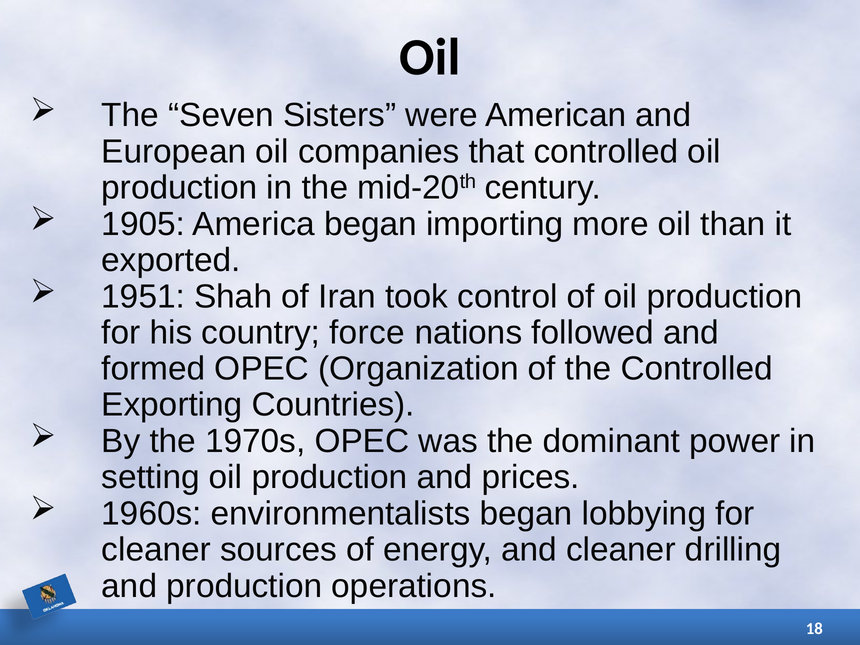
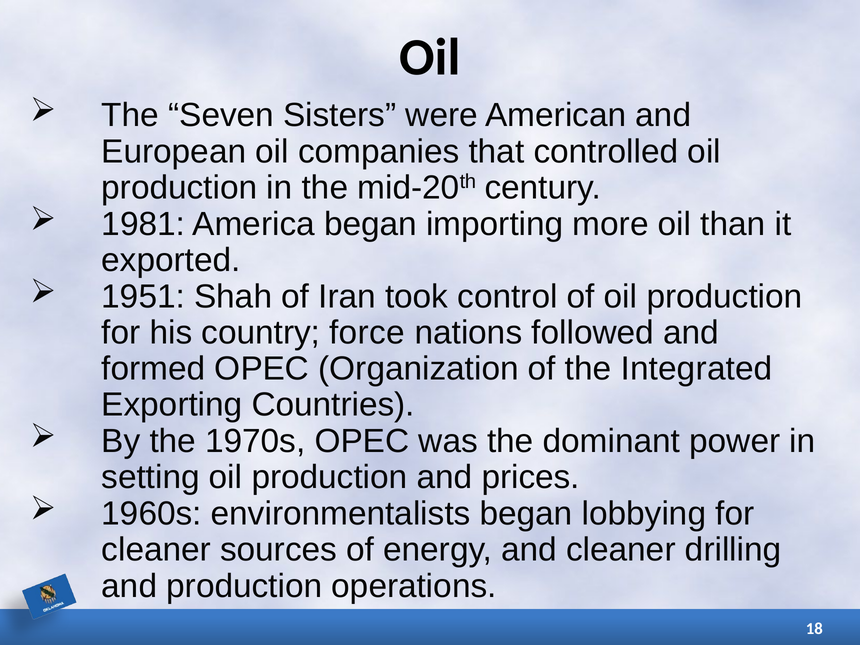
1905: 1905 -> 1981 (143, 224)
the Controlled: Controlled -> Integrated (697, 369)
